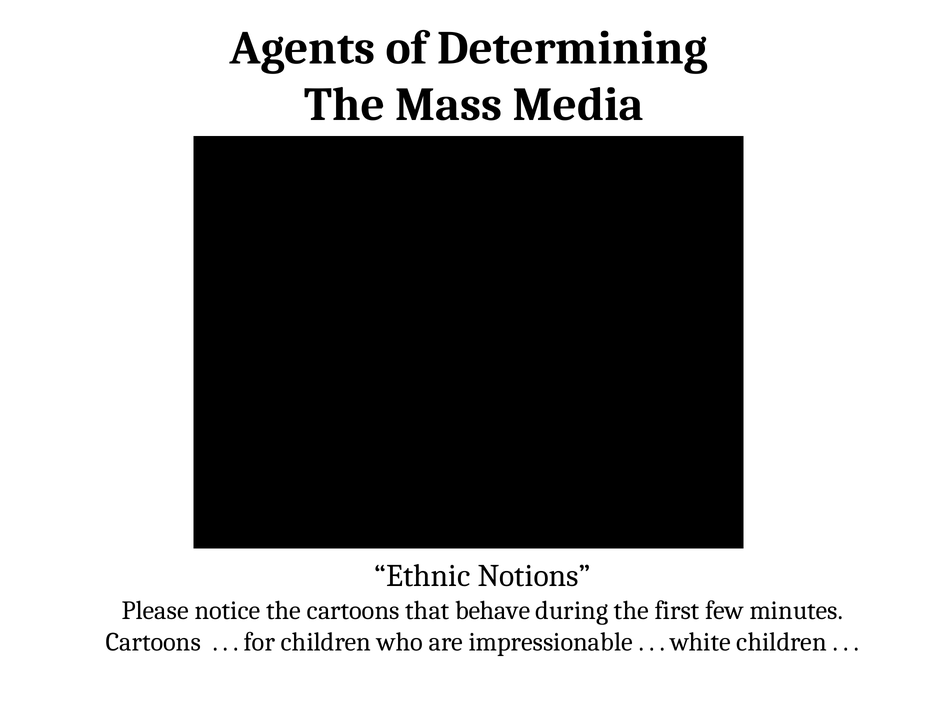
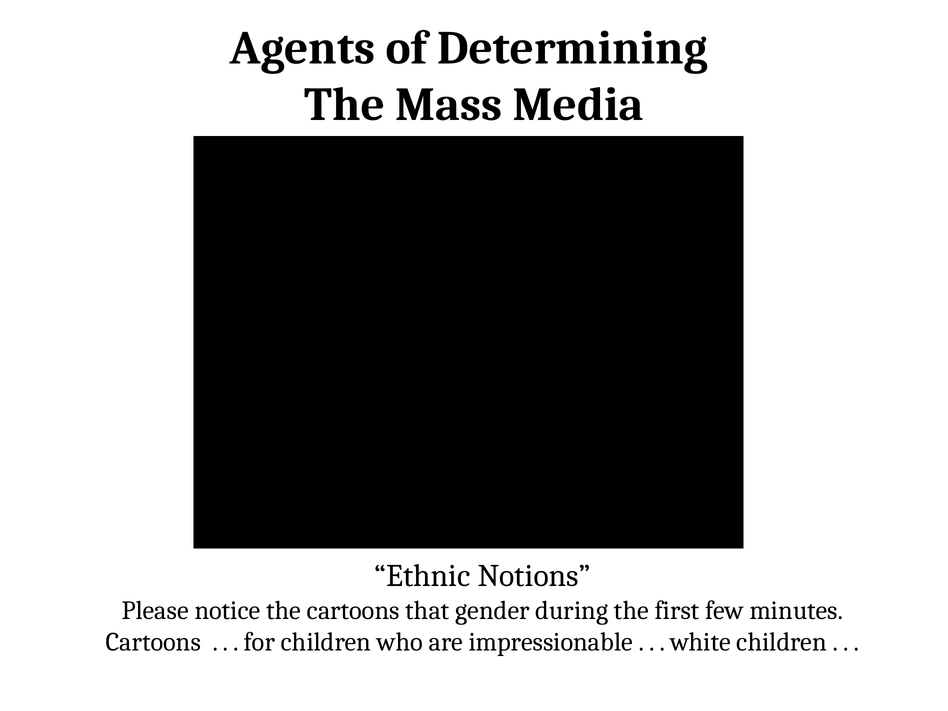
behave: behave -> gender (492, 610)
